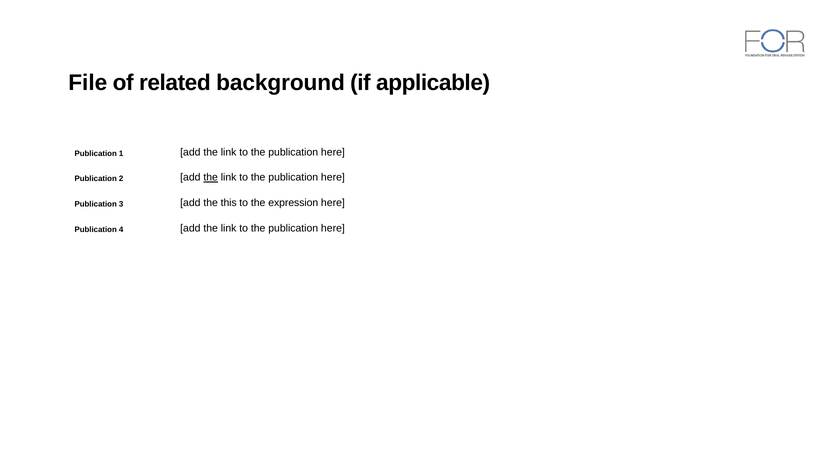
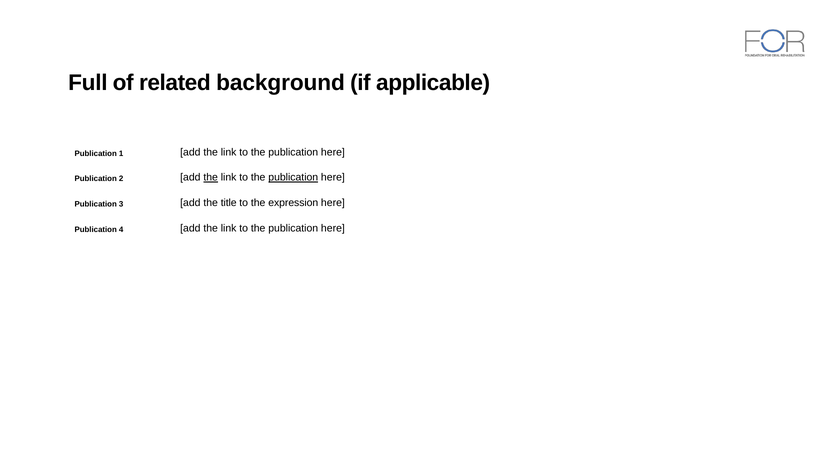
File: File -> Full (88, 83)
publication underline: none -> present (293, 178)
this: this -> title (229, 203)
